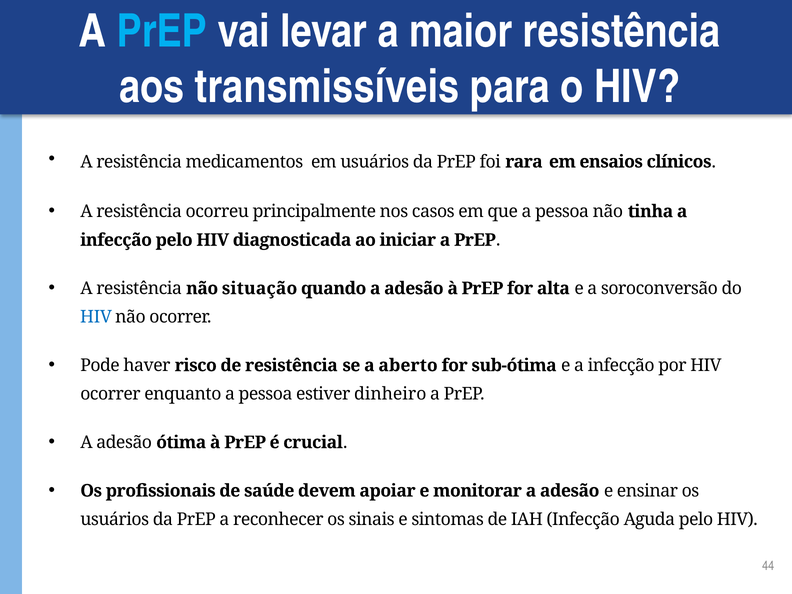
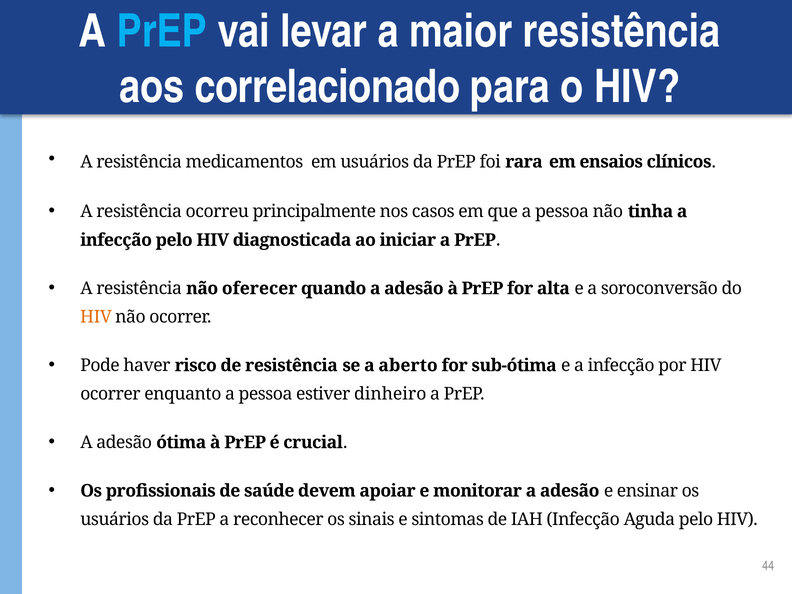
transmissíveis: transmissíveis -> correlacionado (327, 87)
situação: situação -> oferecer (260, 288)
HIV colour: blue -> orange (96, 317)
